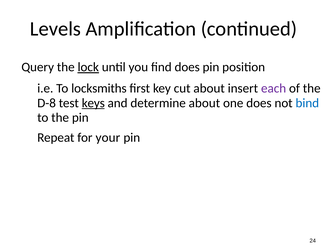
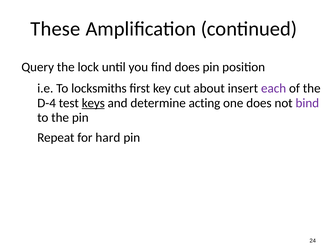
Levels: Levels -> These (55, 29)
lock underline: present -> none (88, 67)
D-8: D-8 -> D-4 (47, 103)
determine about: about -> acting (204, 103)
bind colour: blue -> purple (307, 103)
your: your -> hard (108, 137)
